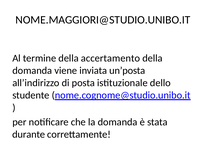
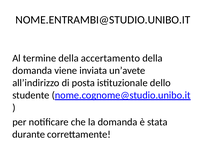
NOME.MAGGIORI@STUDIO.UNIBO.IT: NOME.MAGGIORI@STUDIO.UNIBO.IT -> NOME.ENTRAMBI@STUDIO.UNIBO.IT (103, 20)
un’posta: un’posta -> un’avete (127, 71)
